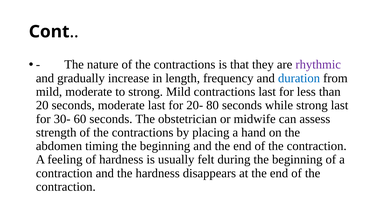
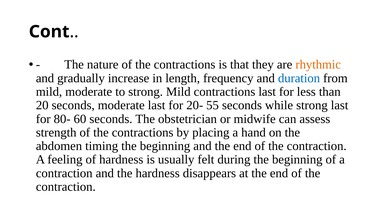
rhythmic colour: purple -> orange (318, 65)
80: 80 -> 55 (213, 106)
30-: 30- -> 80- (62, 119)
